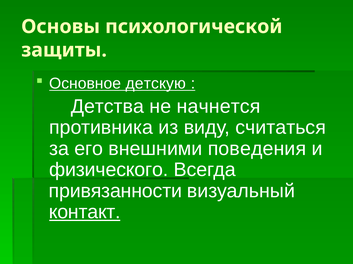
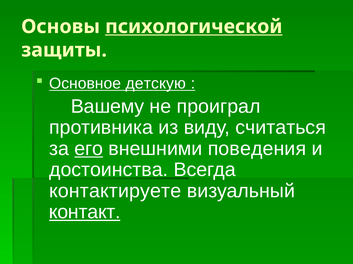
психологической underline: none -> present (194, 27)
Детства: Детства -> Вашему (107, 107)
начнется: начнется -> проиграл (219, 107)
его underline: none -> present (89, 149)
физического: физического -> достоинства (109, 170)
привязанности: привязанности -> контактируете (115, 191)
